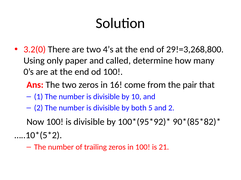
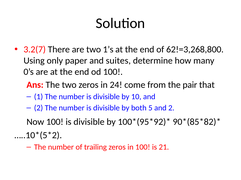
3.2(0: 3.2(0 -> 3.2(7 (35, 50)
4’s: 4’s -> 1’s (108, 50)
29!=3,268,800: 29!=3,268,800 -> 62!=3,268,800 (195, 50)
called: called -> suites (118, 61)
16: 16 -> 24 (116, 85)
